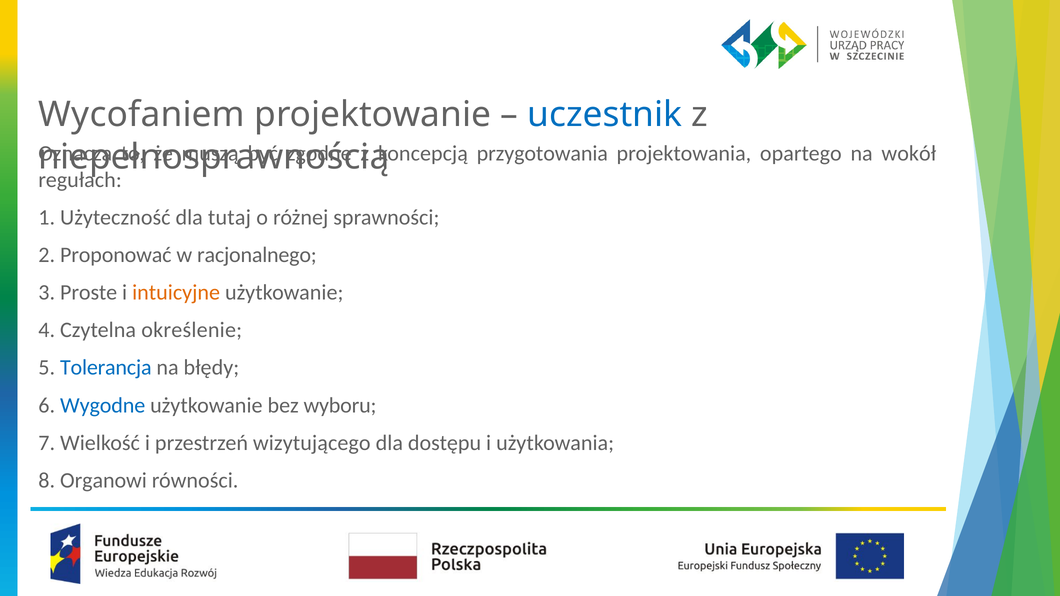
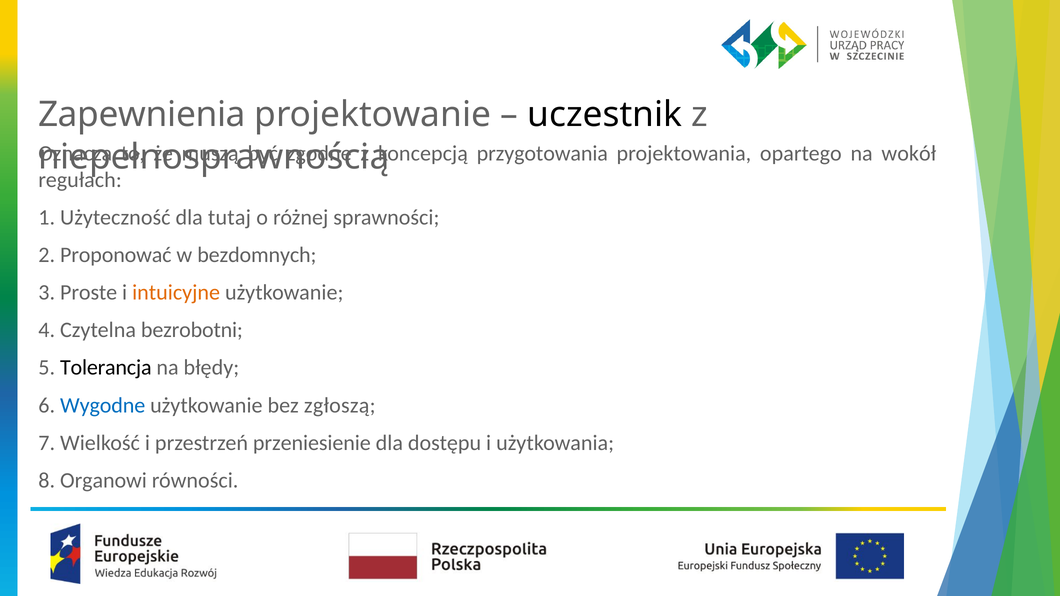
Wycofaniem: Wycofaniem -> Zapewnienia (142, 115)
uczestnik colour: blue -> black (605, 115)
racjonalnego: racjonalnego -> bezdomnych (257, 255)
określenie: określenie -> bezrobotni (192, 330)
Tolerancja colour: blue -> black (106, 368)
wyboru: wyboru -> zgłoszą (340, 405)
wizytującego: wizytującego -> przeniesienie (312, 443)
